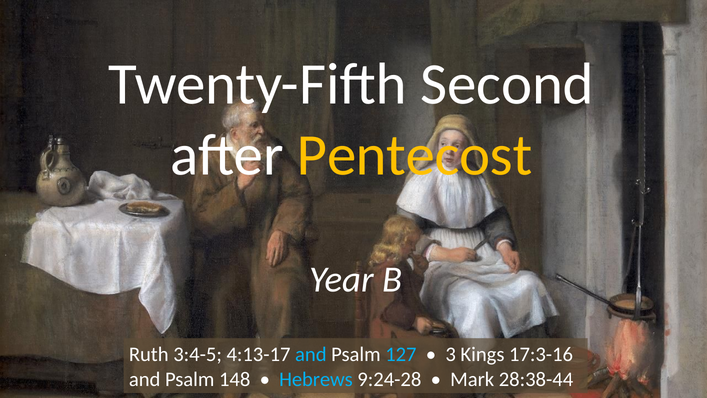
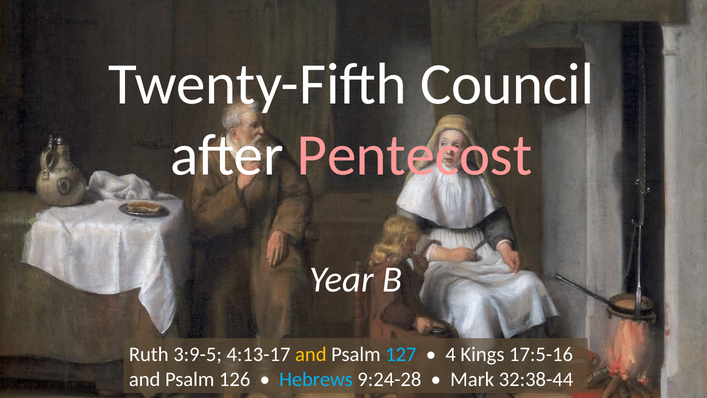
Second: Second -> Council (507, 84)
Pentecost colour: yellow -> pink (415, 155)
3:4-5: 3:4-5 -> 3:9-5 (198, 354)
and colour: light blue -> yellow (311, 354)
3: 3 -> 4 (451, 354)
17:3-16: 17:3-16 -> 17:5-16 (541, 354)
148: 148 -> 126 (235, 379)
28:38-44: 28:38-44 -> 32:38-44 (536, 379)
